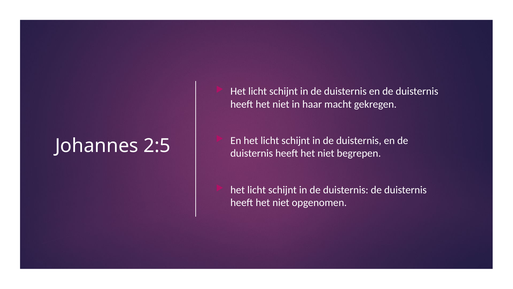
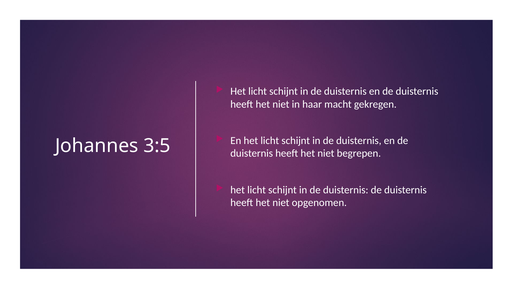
2:5: 2:5 -> 3:5 (157, 146)
